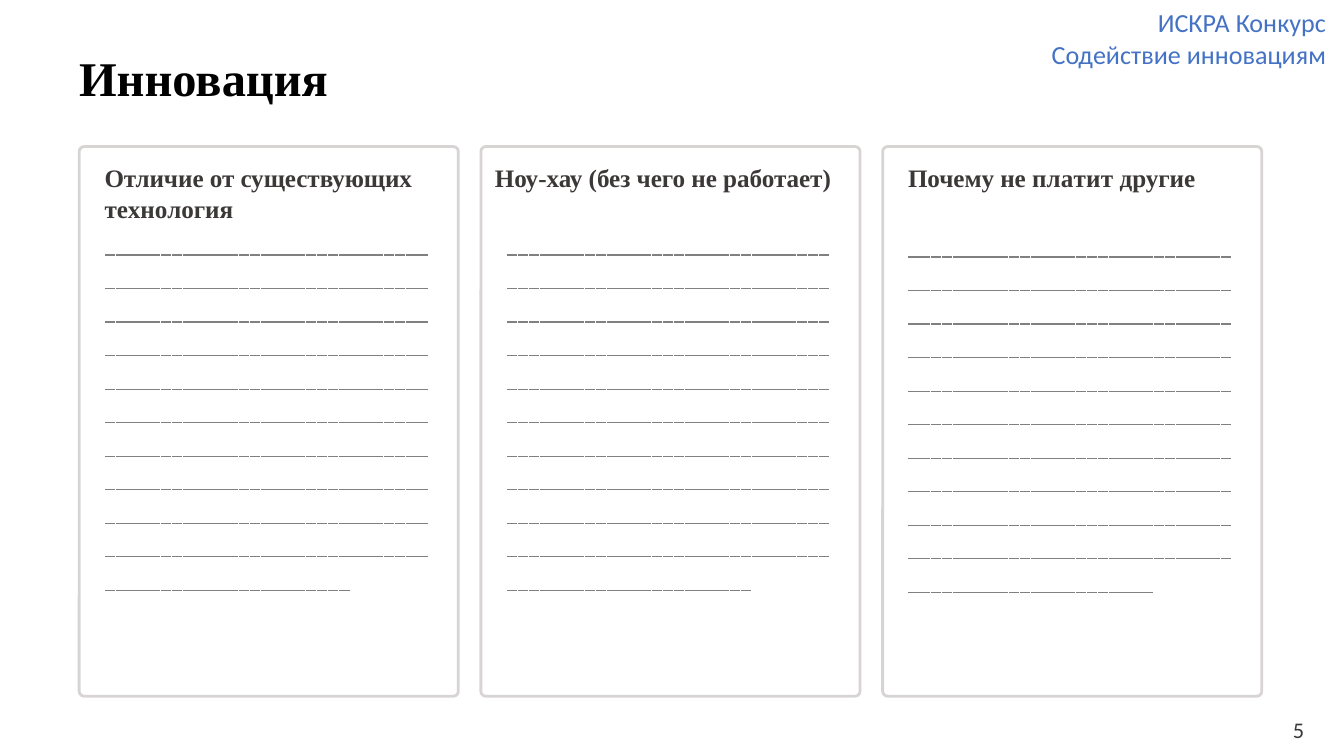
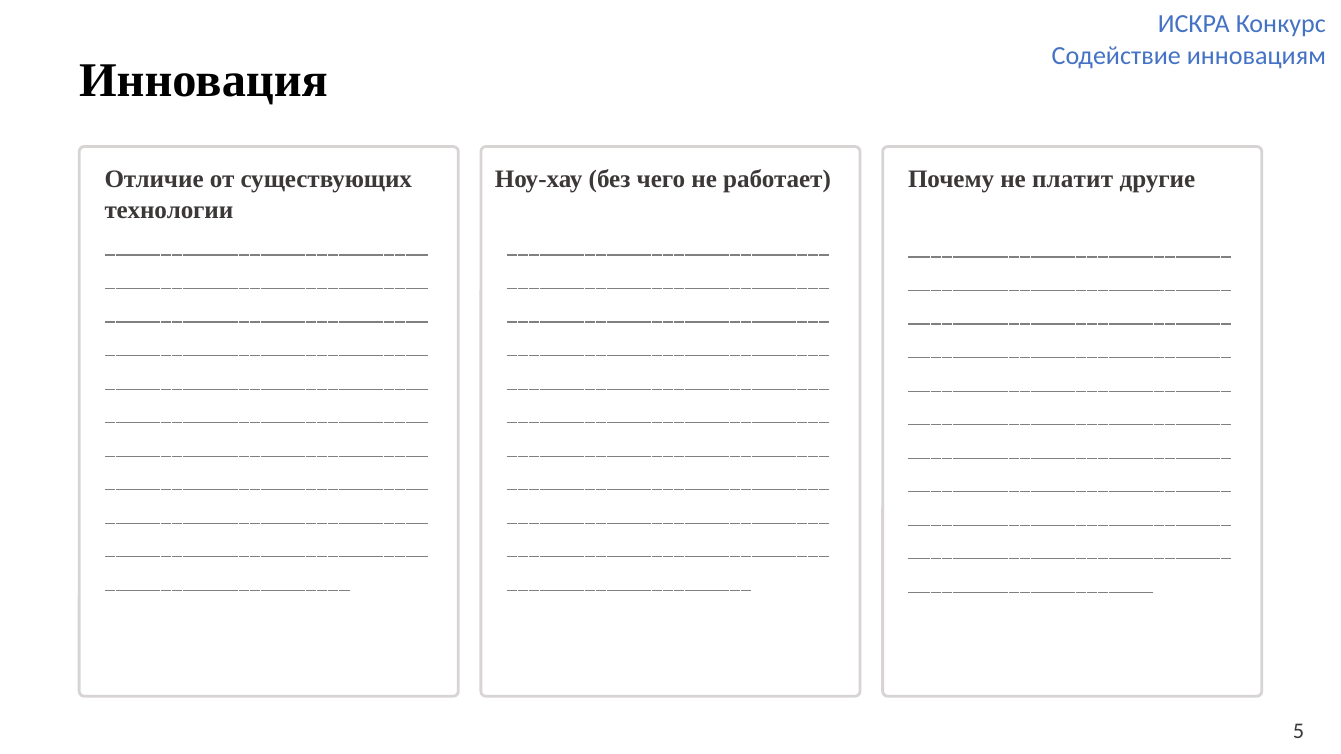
технология: технология -> технологии (169, 211)
